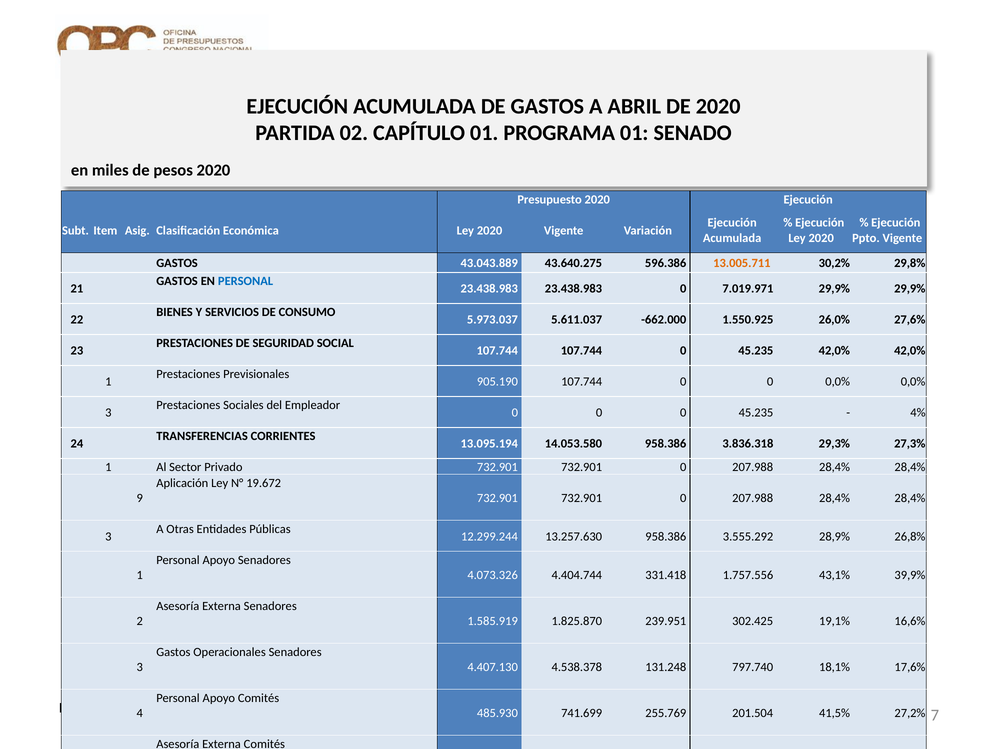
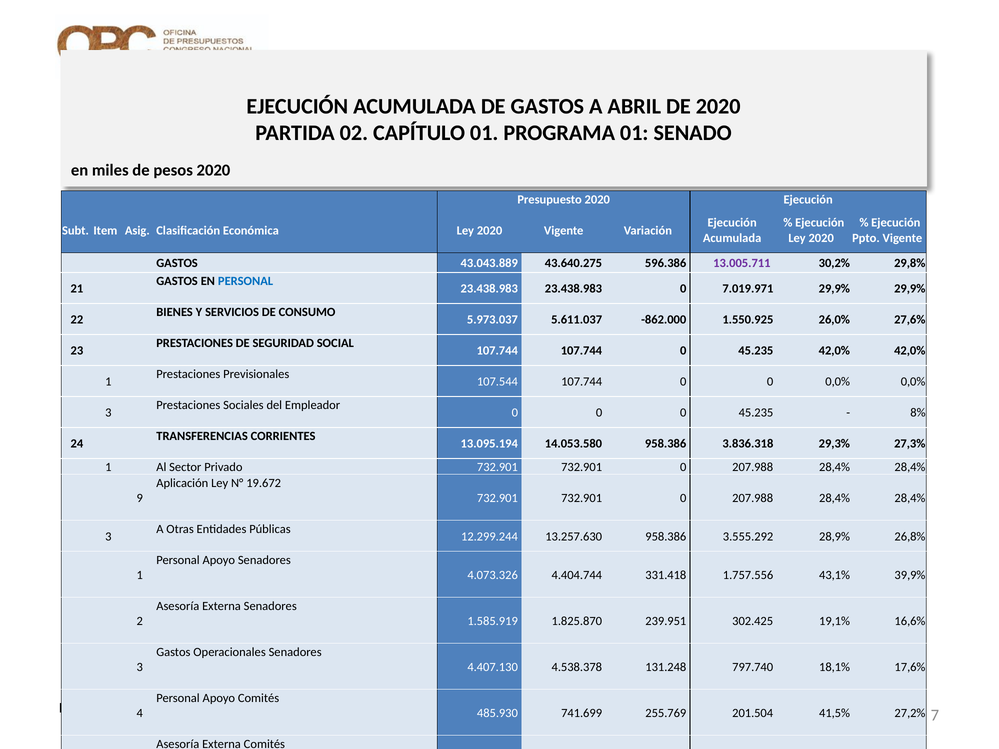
13.005.711 colour: orange -> purple (742, 263)
-662.000: -662.000 -> -862.000 (664, 320)
905.190: 905.190 -> 107.544 (497, 382)
4%: 4% -> 8% (918, 413)
